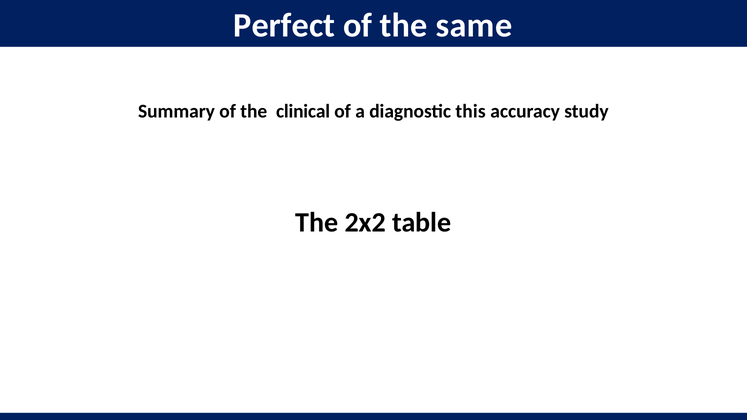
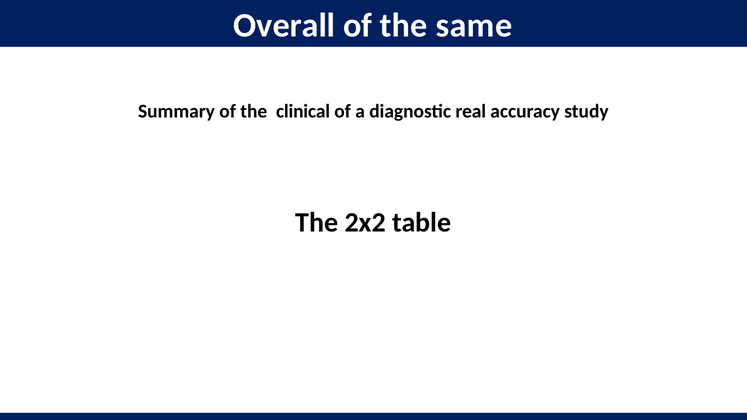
Perfect: Perfect -> Overall (284, 26)
this: this -> real (471, 111)
